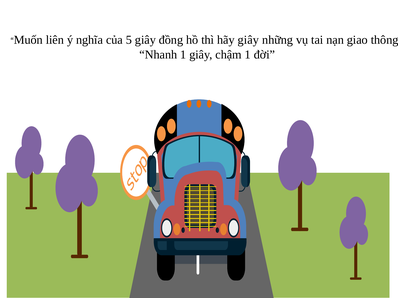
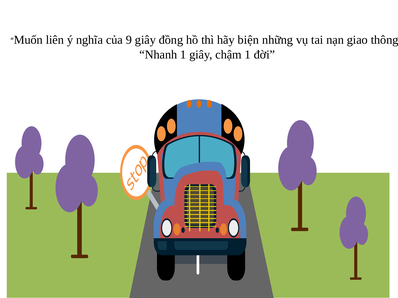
5: 5 -> 9 (129, 40)
hãy giây: giây -> biện (248, 40)
